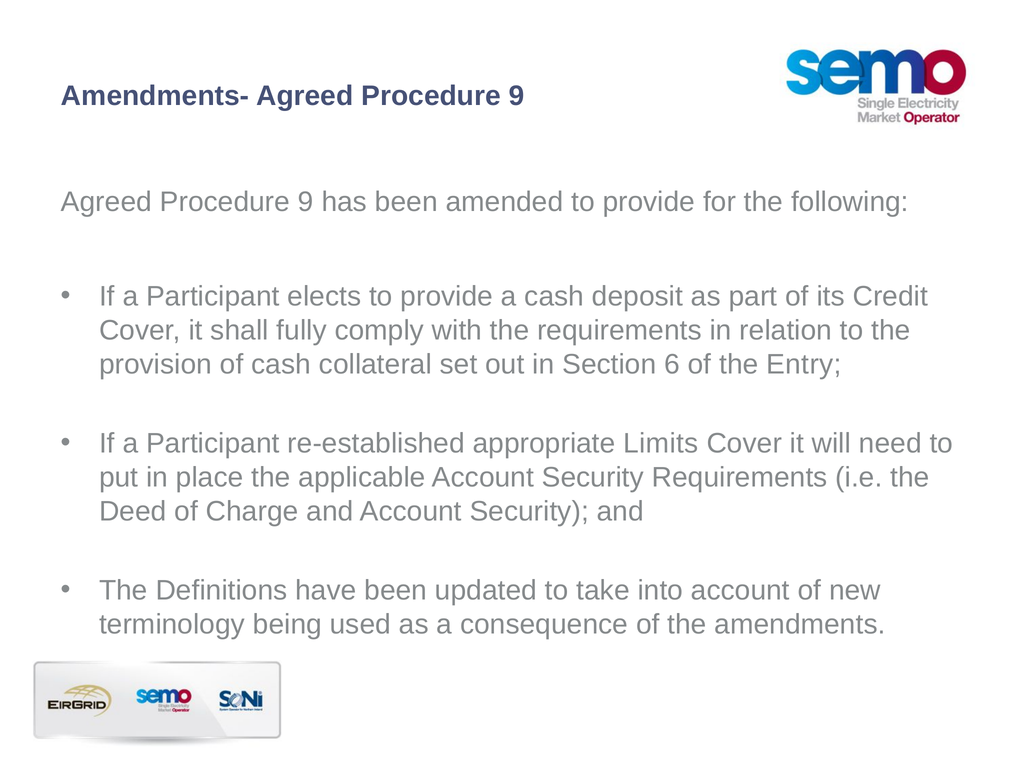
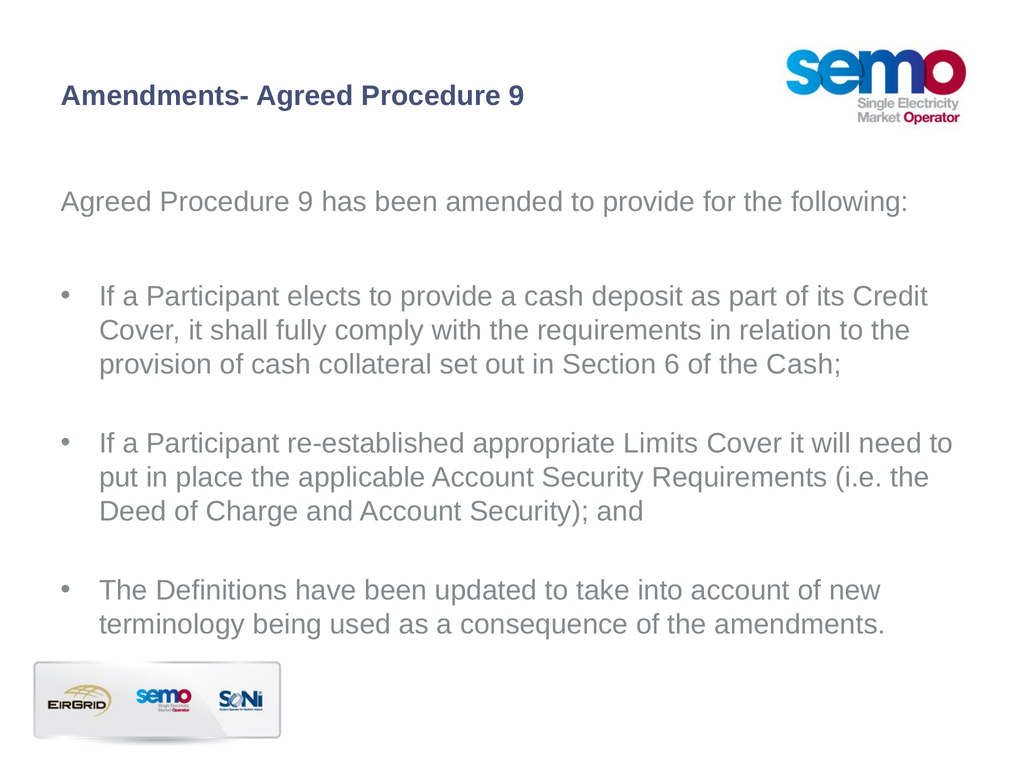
the Entry: Entry -> Cash (804, 364)
